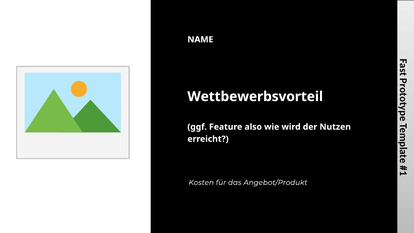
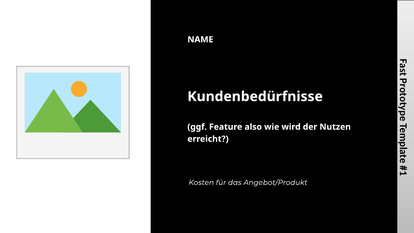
Wettbewerbsvorteil: Wettbewerbsvorteil -> Kundenbedürfnisse (255, 96)
